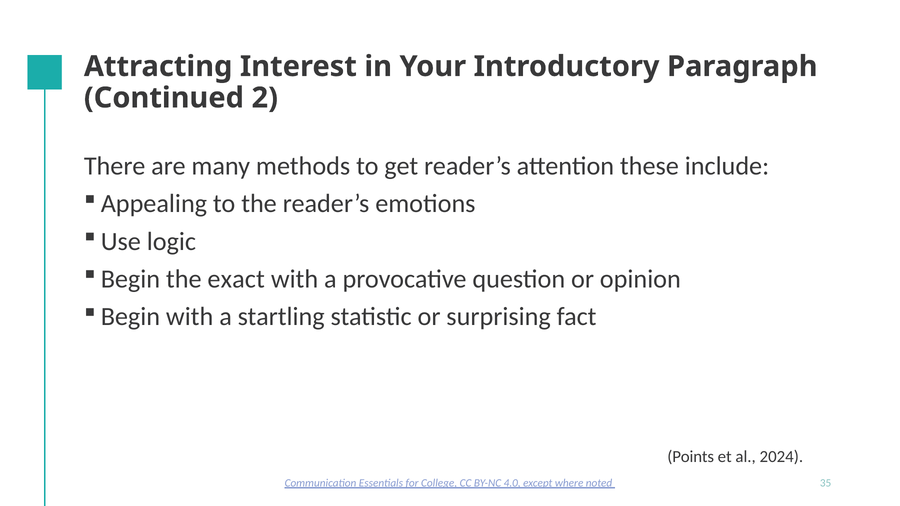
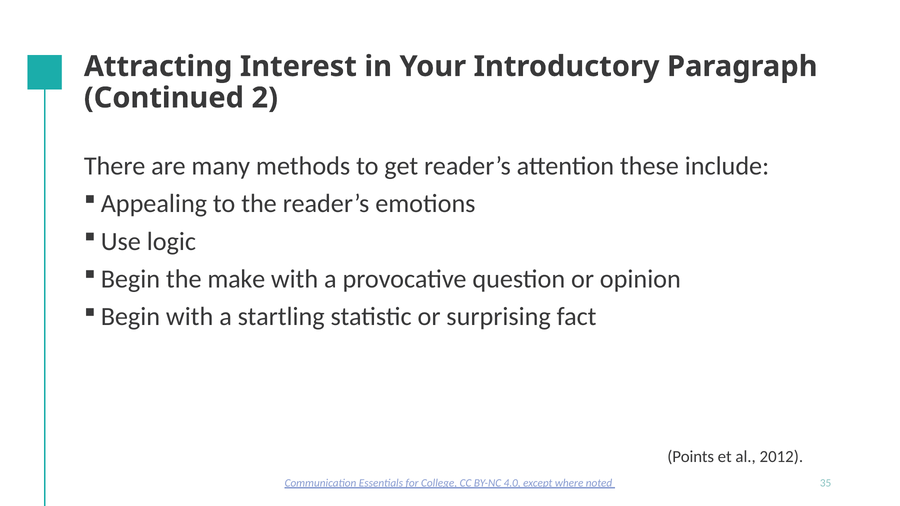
exact: exact -> make (236, 279)
2024: 2024 -> 2012 (781, 457)
